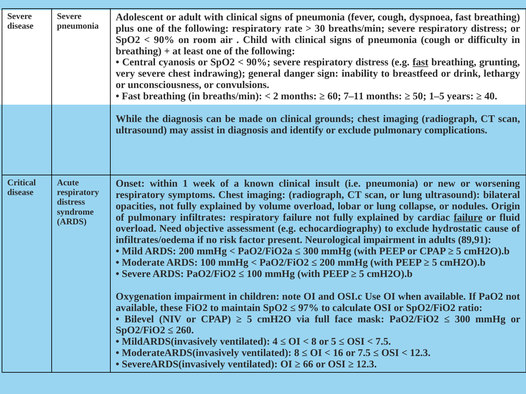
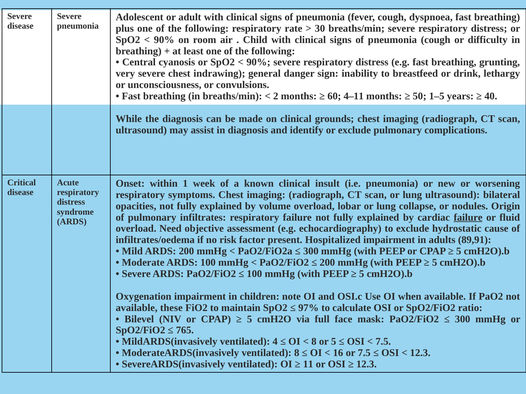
fast underline: present -> none (420, 62)
7–11: 7–11 -> 4–11 (354, 96)
Neurological: Neurological -> Hospitalized (333, 240)
260: 260 -> 765 (185, 331)
66: 66 -> 11 (308, 365)
